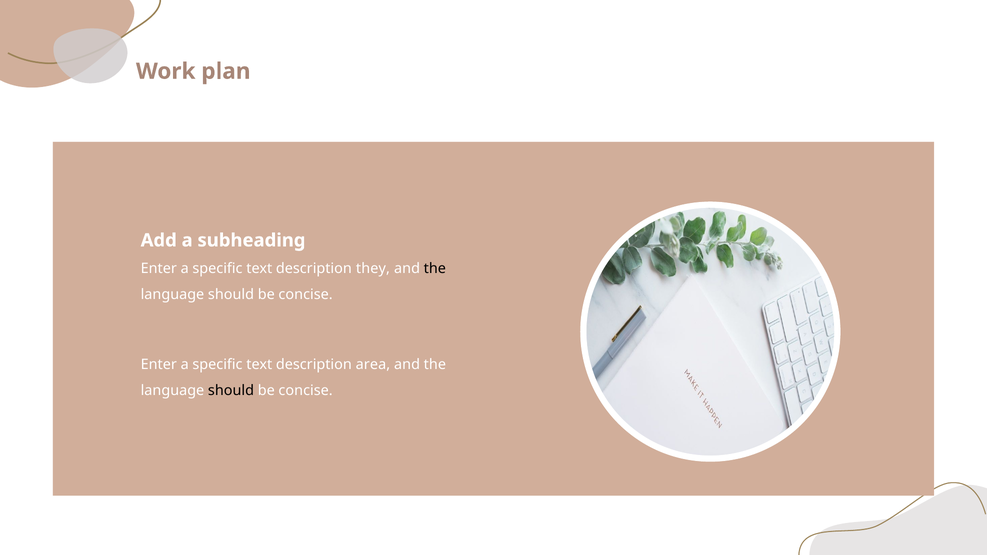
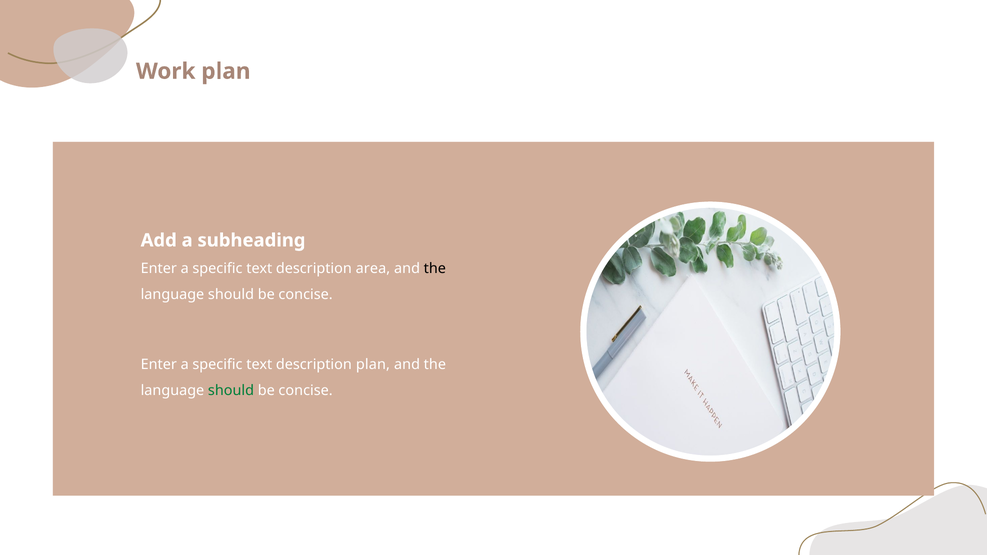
they: they -> area (373, 269)
description area: area -> plan (373, 365)
should colour: black -> green (231, 390)
